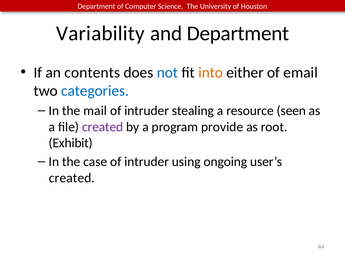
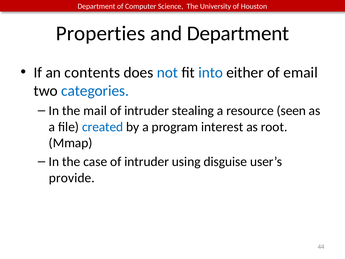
Variability: Variability -> Properties (101, 33)
into colour: orange -> blue (211, 72)
created colour: purple -> blue (103, 127)
provide: provide -> interest (222, 127)
Exhibit: Exhibit -> Mmap (71, 143)
ongoing: ongoing -> disguise (225, 162)
created: created -> provide (72, 178)
